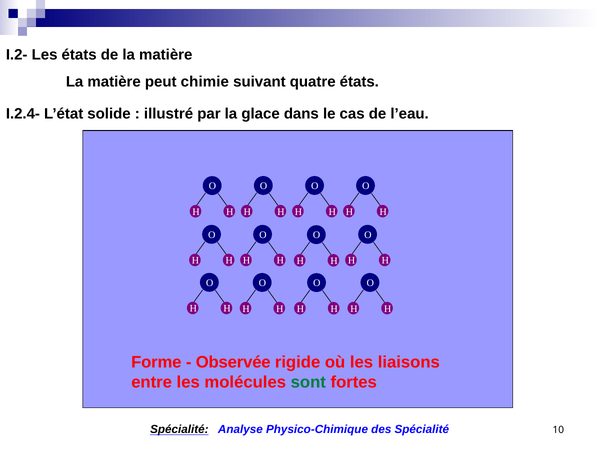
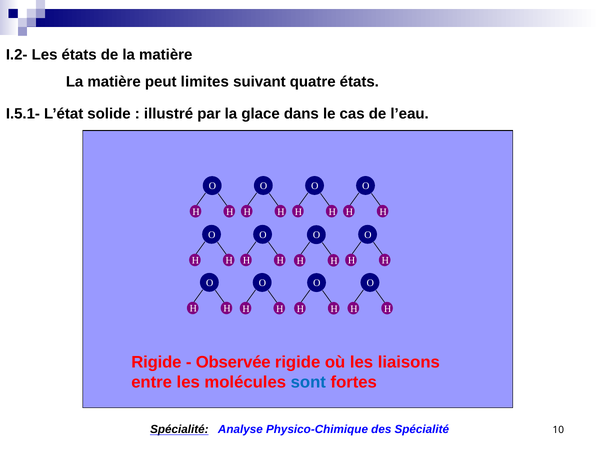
chimie: chimie -> limites (205, 82)
I.2.4-: I.2.4- -> I.5.1- (23, 114)
Forme: Forme -> Rigide (156, 362)
sont colour: green -> blue (308, 382)
